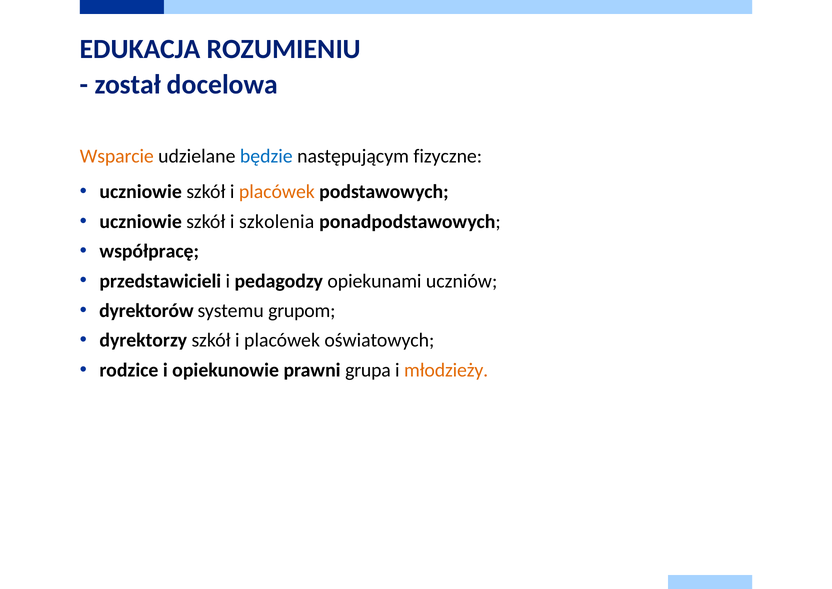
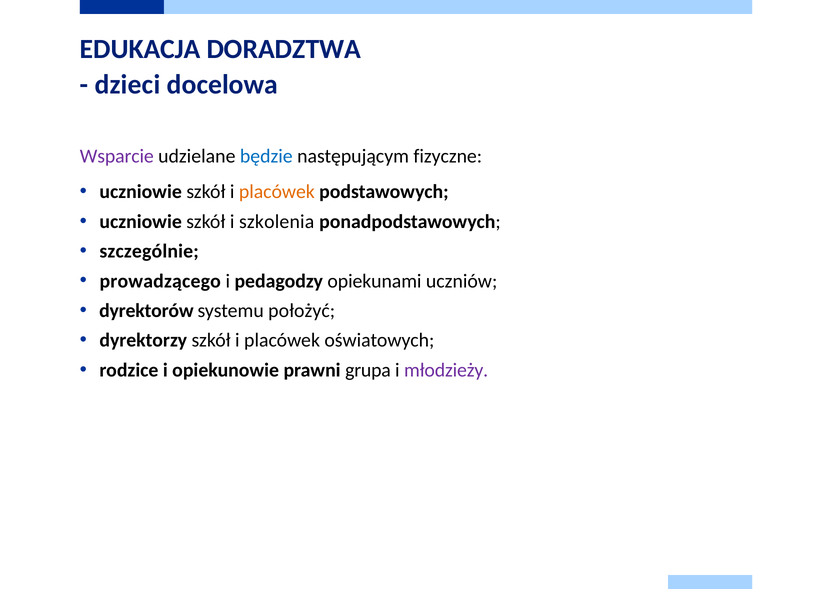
ROZUMIENIU: ROZUMIENIU -> DORADZTWA (284, 49)
został: został -> dzieci (128, 85)
Wsparcie colour: orange -> purple (117, 156)
współpracę: współpracę -> szczególnie (149, 251)
przedstawicieli: przedstawicieli -> prowadzącego (160, 281)
grupom: grupom -> położyć (302, 310)
młodzieży colour: orange -> purple (446, 370)
